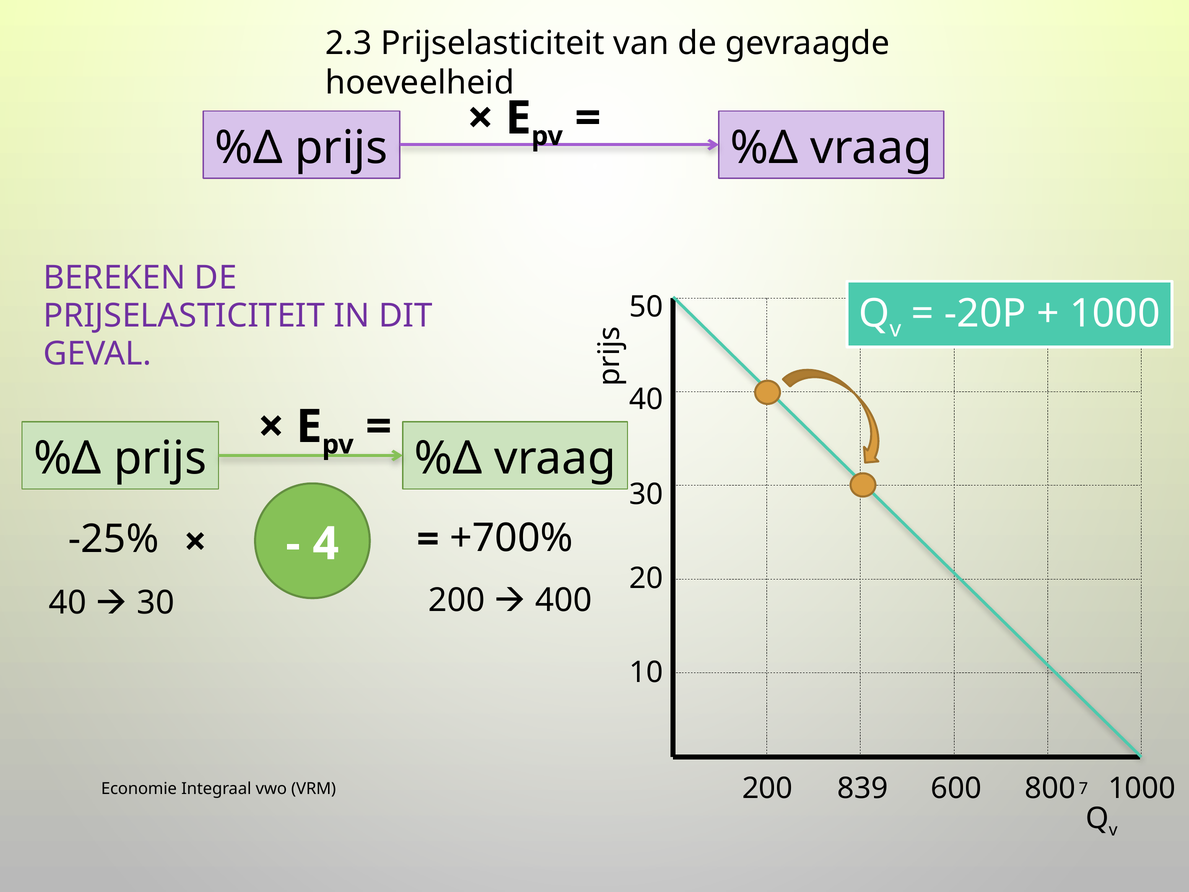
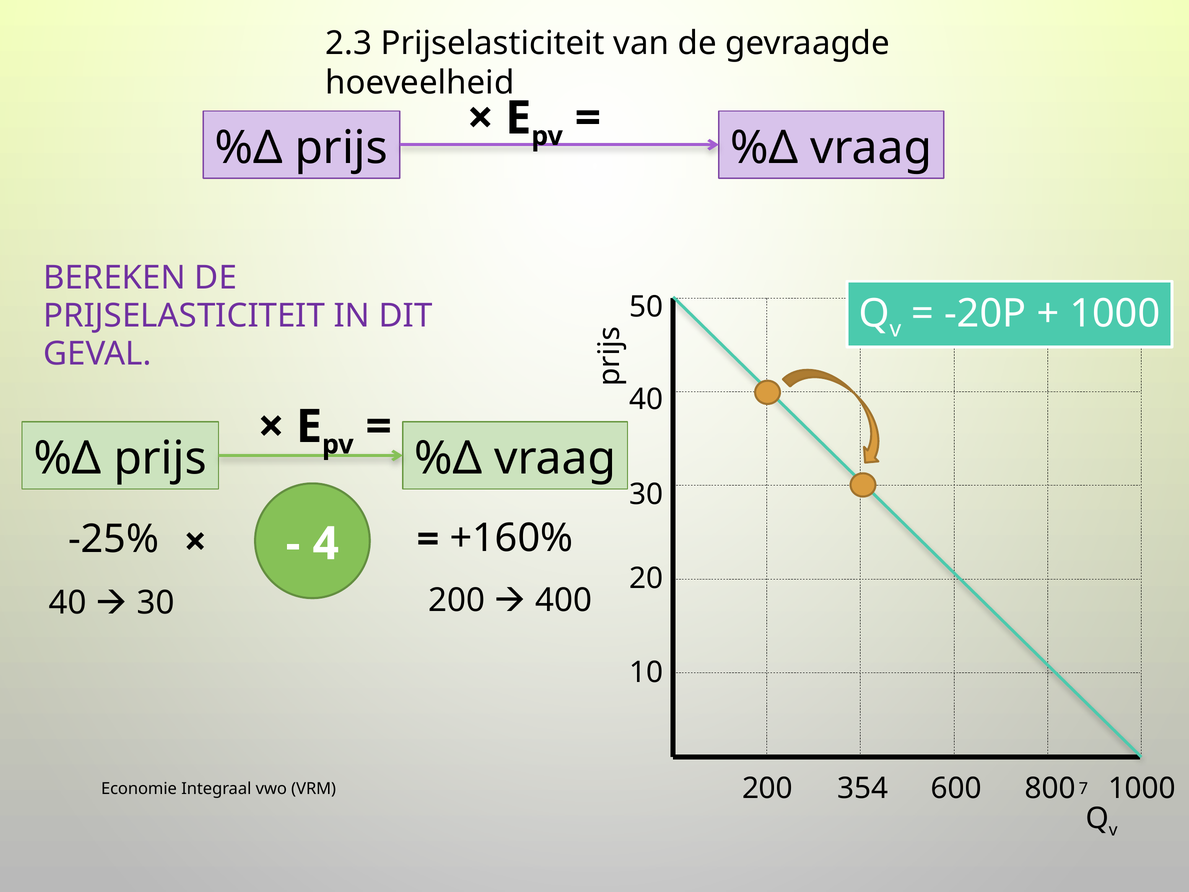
+700%: +700% -> +160% (511, 538)
839: 839 -> 354 (863, 788)
